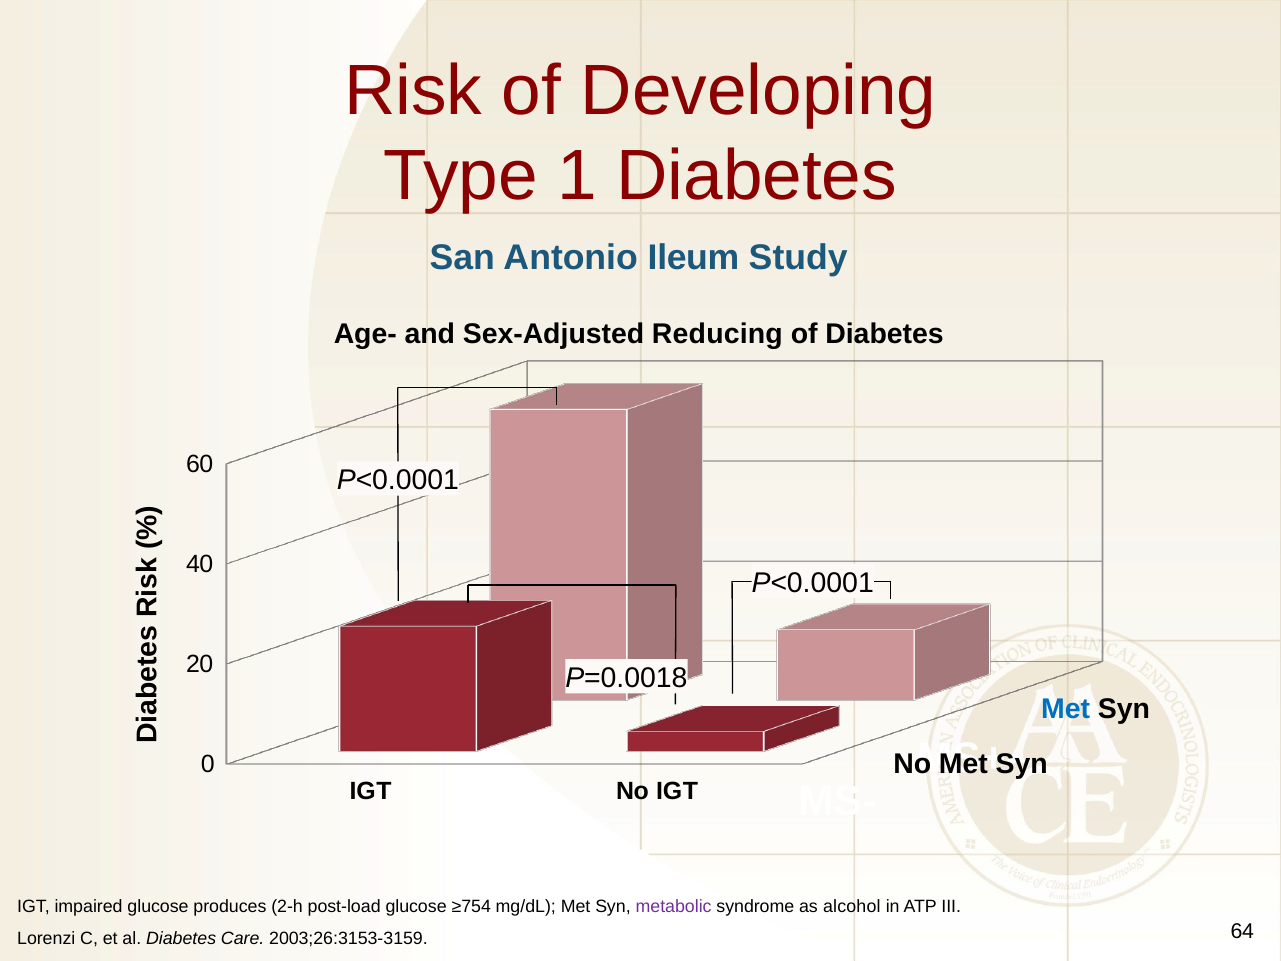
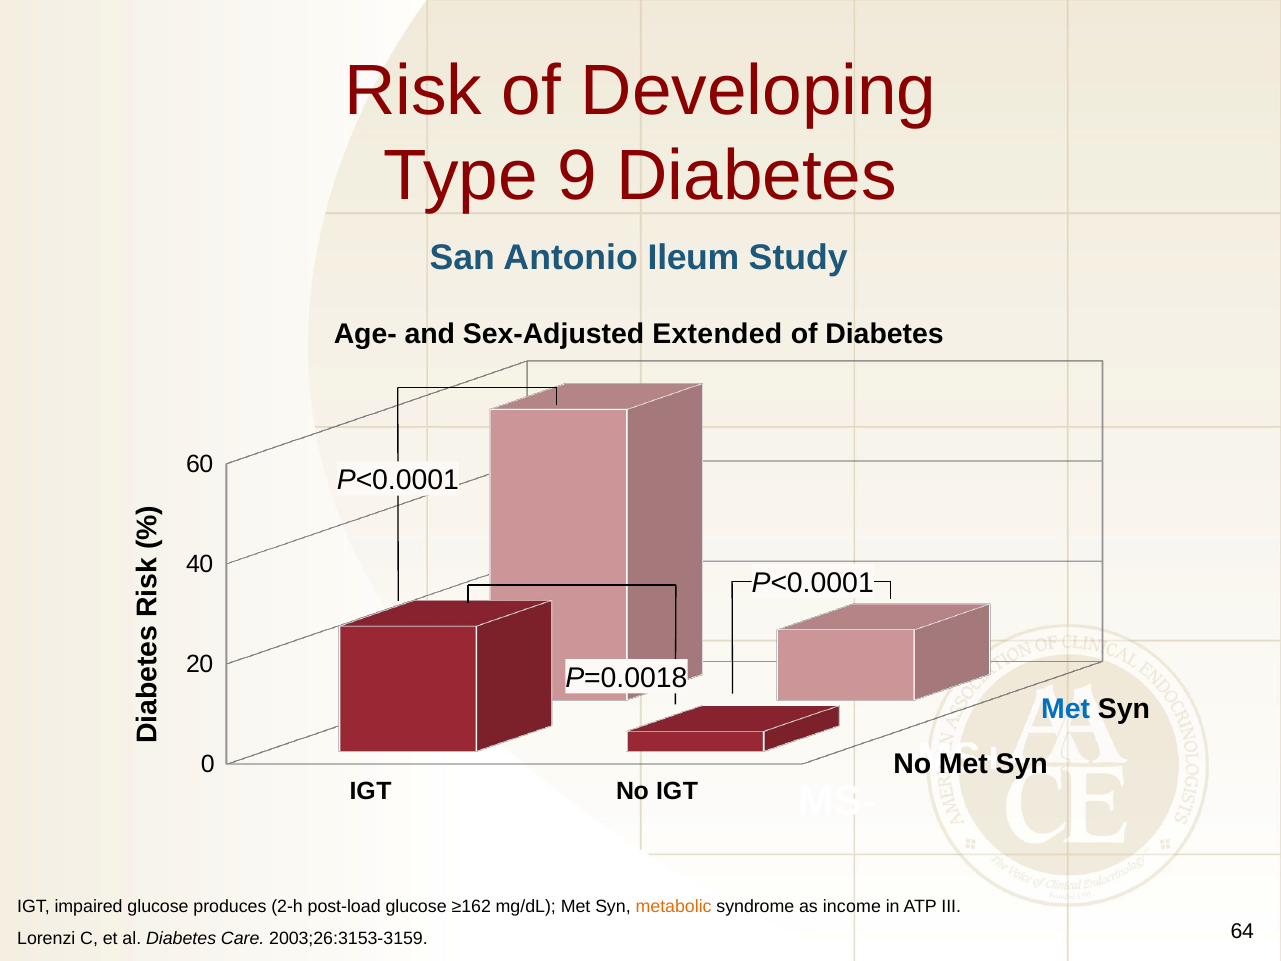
1: 1 -> 9 (577, 176)
Reducing: Reducing -> Extended (717, 334)
≥754: ≥754 -> ≥162 (471, 907)
metabolic colour: purple -> orange (674, 907)
alcohol: alcohol -> income (852, 907)
